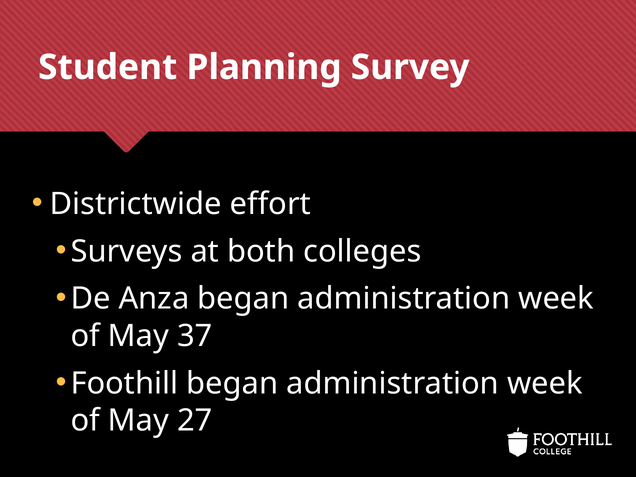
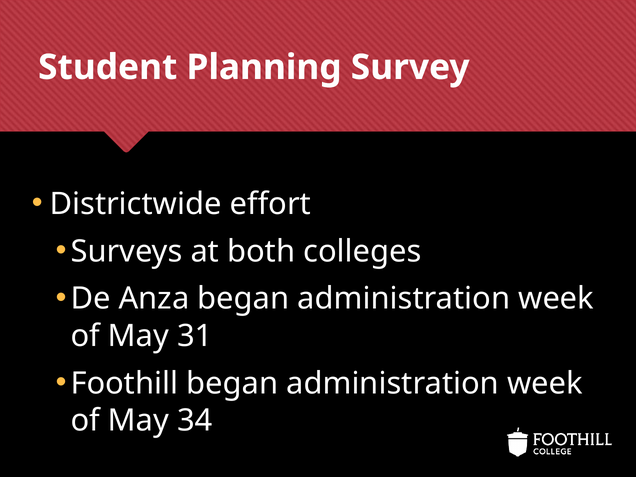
37: 37 -> 31 (195, 336)
27: 27 -> 34 (195, 420)
